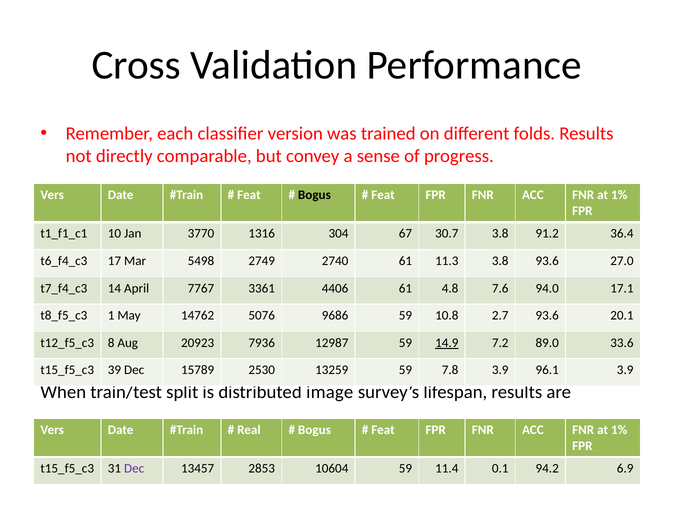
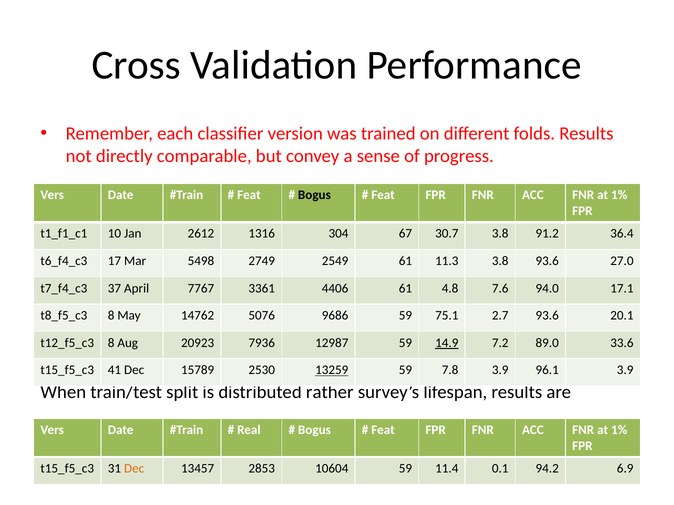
3770: 3770 -> 2612 (201, 234)
2740: 2740 -> 2549 (335, 261)
14: 14 -> 37 (114, 288)
1: 1 -> 8 (111, 316)
10.8: 10.8 -> 75.1 (447, 316)
39: 39 -> 41 (114, 370)
13259 underline: none -> present (332, 370)
image: image -> rather (330, 393)
Dec colour: purple -> orange (134, 469)
